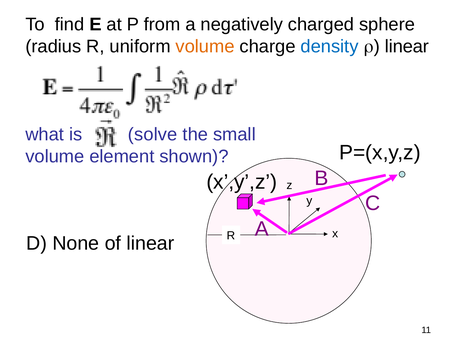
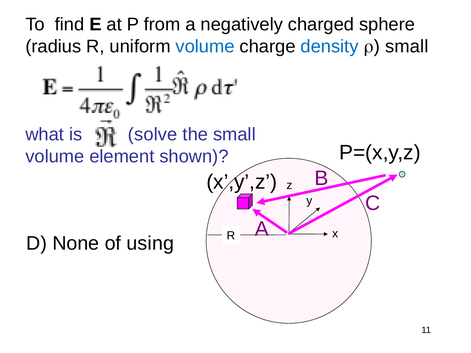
volume colour: orange -> blue (205, 47)
linear: linear -> small (407, 47)
of linear: linear -> using (150, 244)
